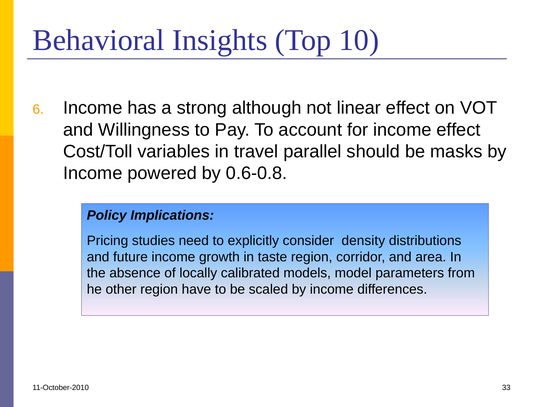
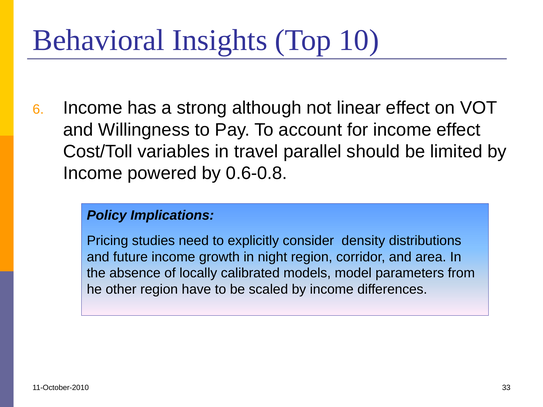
masks: masks -> limited (456, 151)
taste: taste -> night (272, 257)
